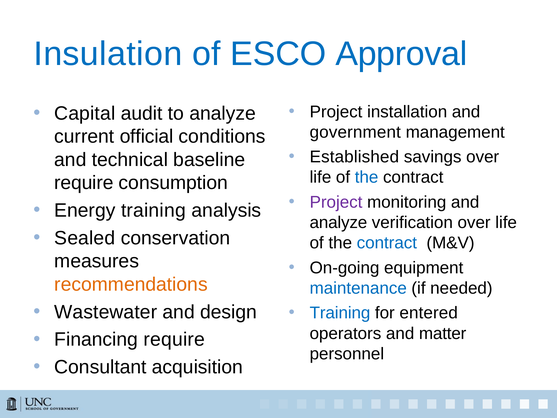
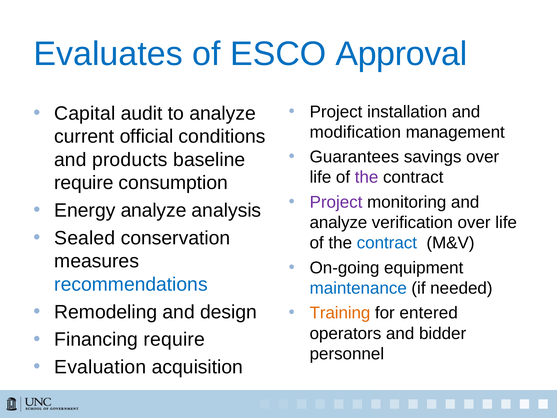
Insulation: Insulation -> Evaluates (108, 54)
government: government -> modification (355, 132)
Established: Established -> Guarantees (354, 157)
technical: technical -> products (130, 160)
the colour: blue -> purple (367, 177)
Energy training: training -> analyze (154, 210)
recommendations colour: orange -> blue (131, 284)
Wastewater: Wastewater -> Remodeling (106, 312)
Training colour: blue -> orange (340, 313)
matter: matter -> bidder (443, 333)
Consultant: Consultant -> Evaluation (100, 367)
